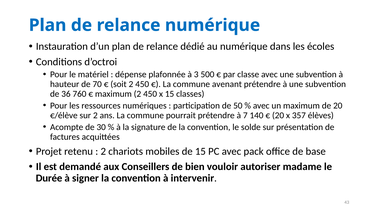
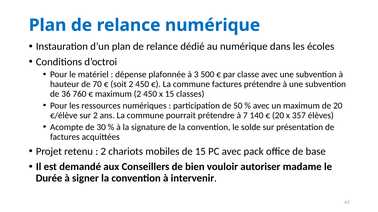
commune avenant: avenant -> factures (227, 84)
